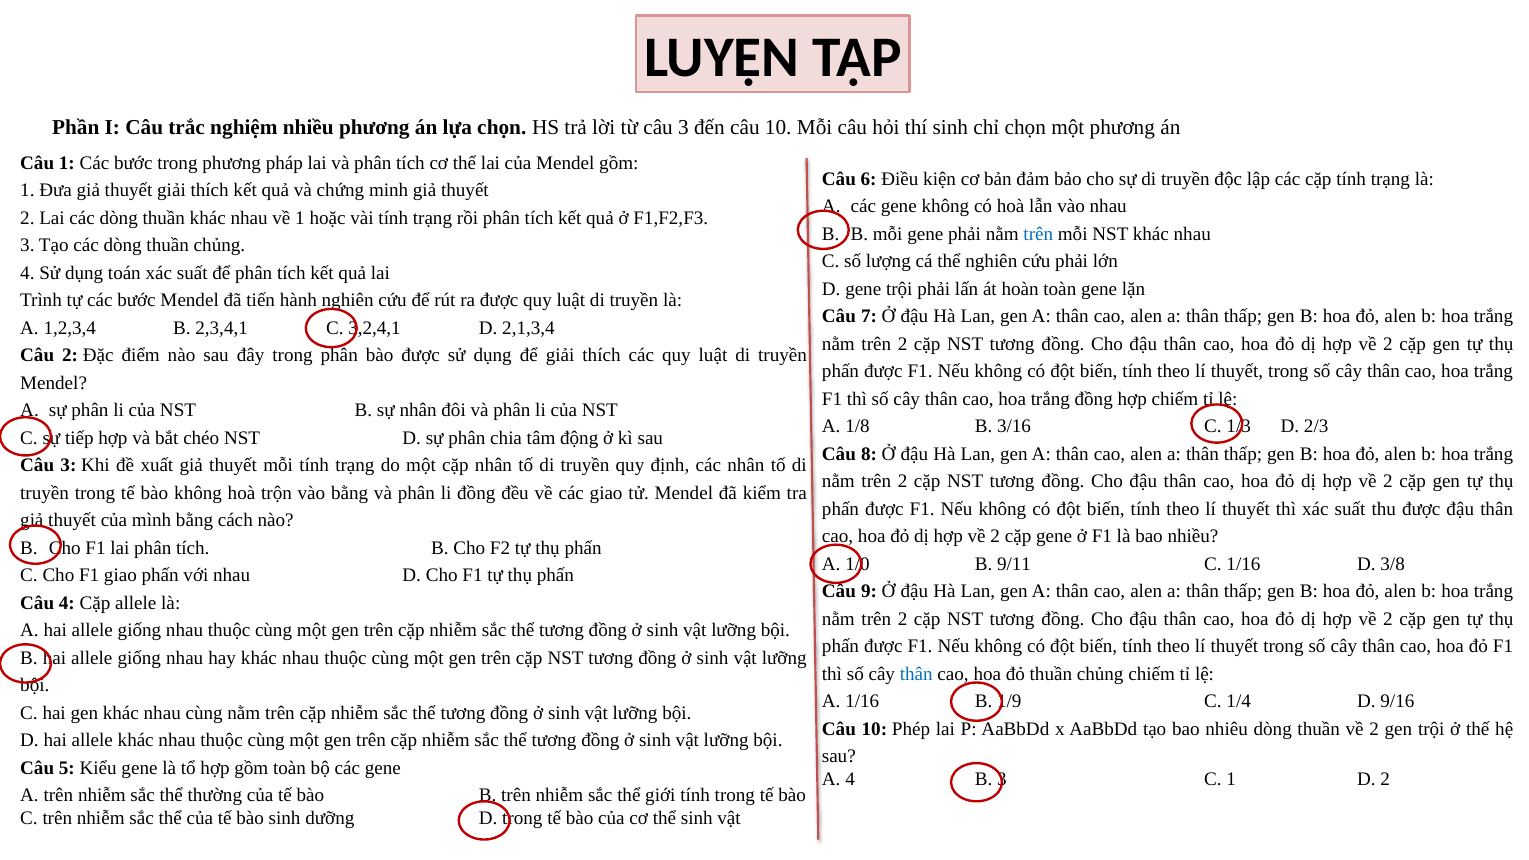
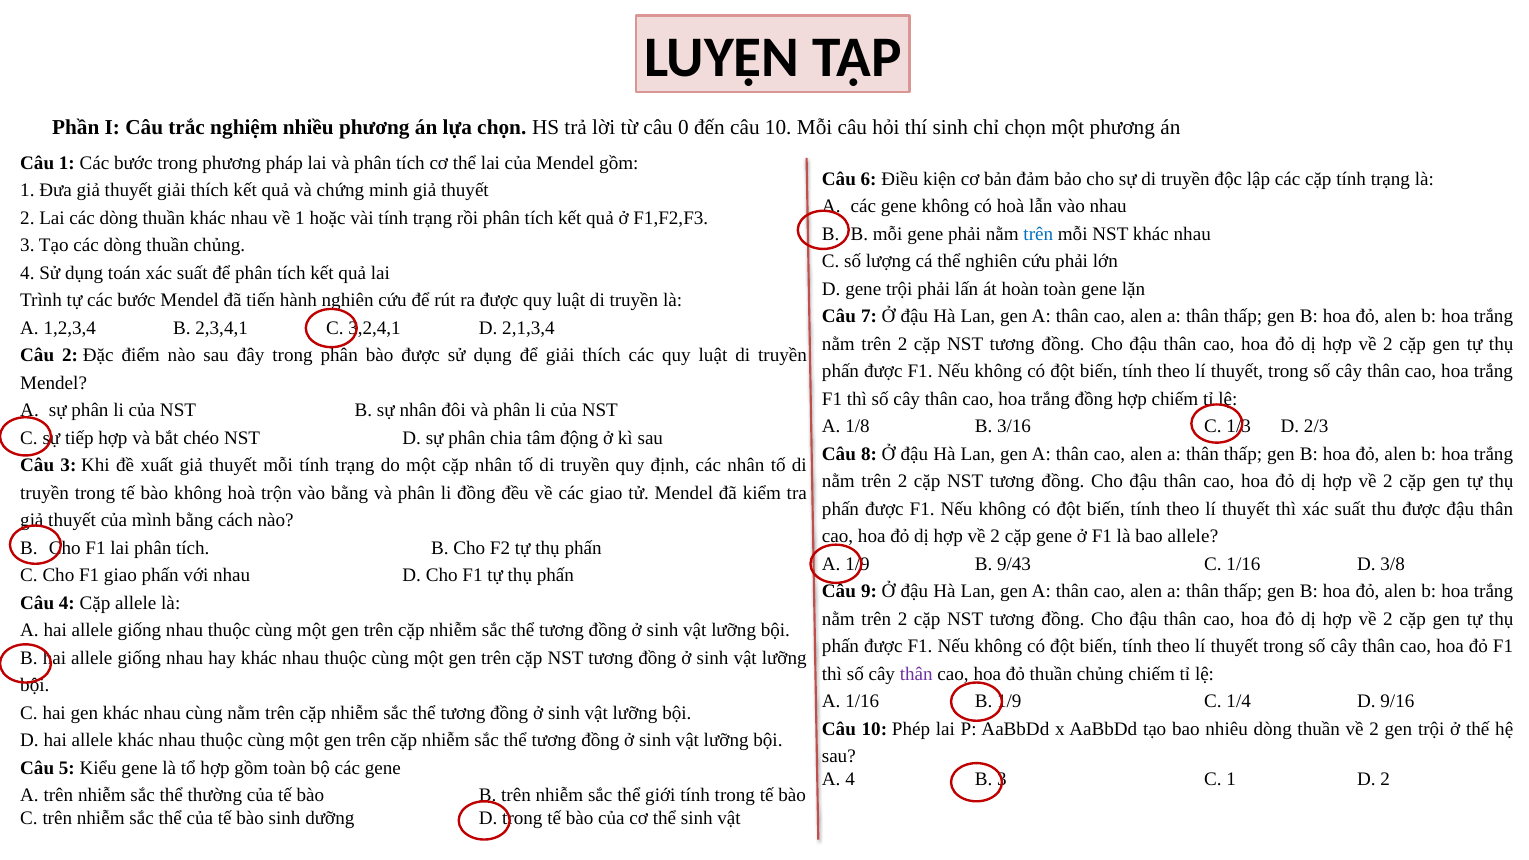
từ câu 3: 3 -> 0 (683, 128)
bao nhiều: nhiều -> allele (1193, 537)
A 1/0: 1/0 -> 1/9 (857, 564)
9/11: 9/11 -> 9/43 (1014, 564)
thân colour: blue -> purple (916, 674)
